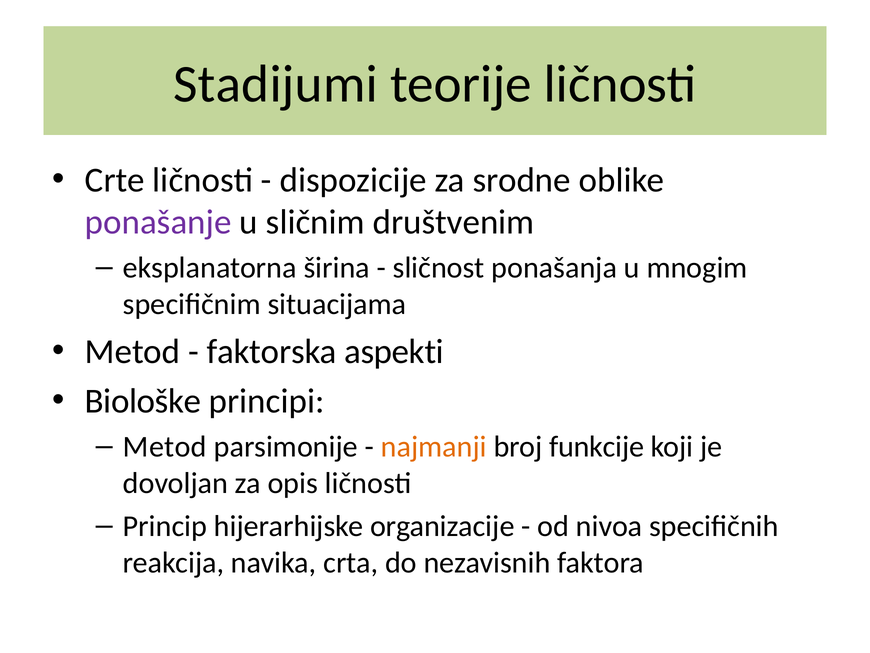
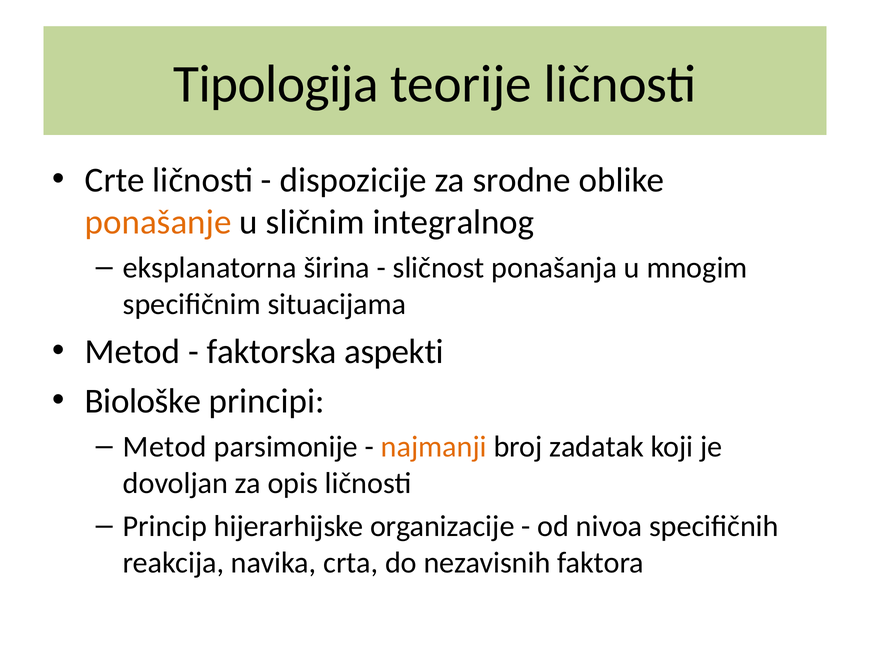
Stadijumi: Stadijumi -> Tipologija (276, 84)
ponašanje colour: purple -> orange (158, 222)
društvenim: društvenim -> integralnog (454, 222)
funkcije: funkcije -> zadatak (597, 447)
